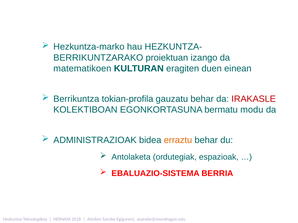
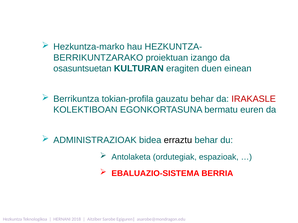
matematikoen: matematikoen -> osasuntsuetan (82, 69)
modu: modu -> euren (252, 110)
erraztu colour: orange -> black (178, 140)
